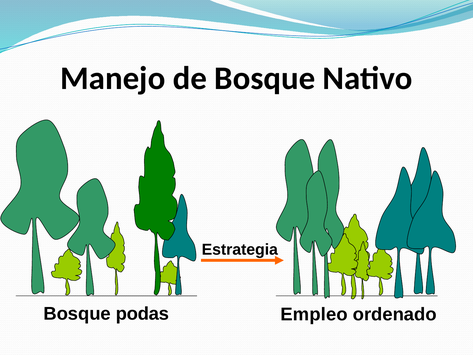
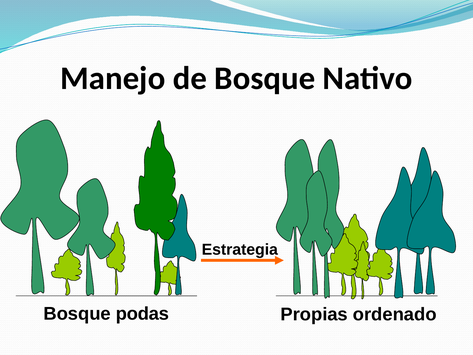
Empleo: Empleo -> Propias (314, 314)
